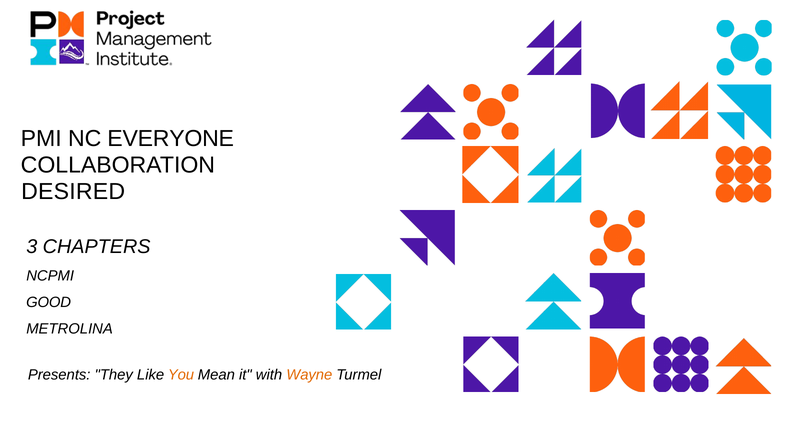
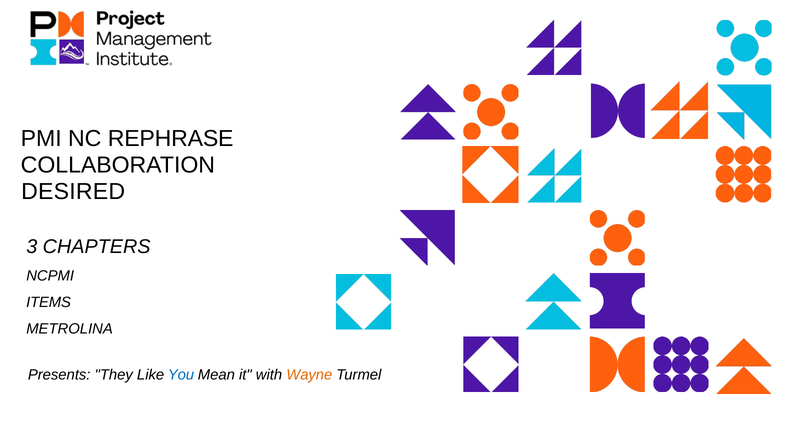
EVERYONE: EVERYONE -> REPHRASE (171, 139)
GOOD: GOOD -> ITEMS (49, 302)
You colour: orange -> blue (181, 374)
